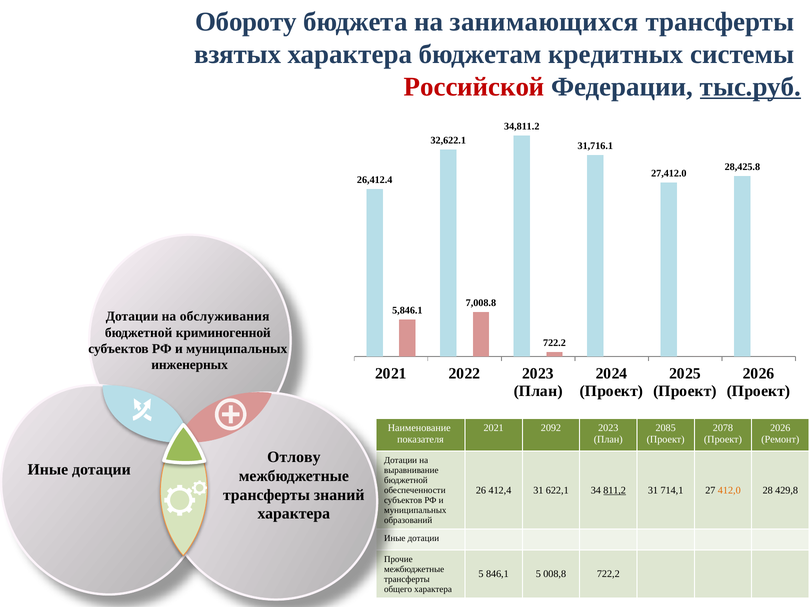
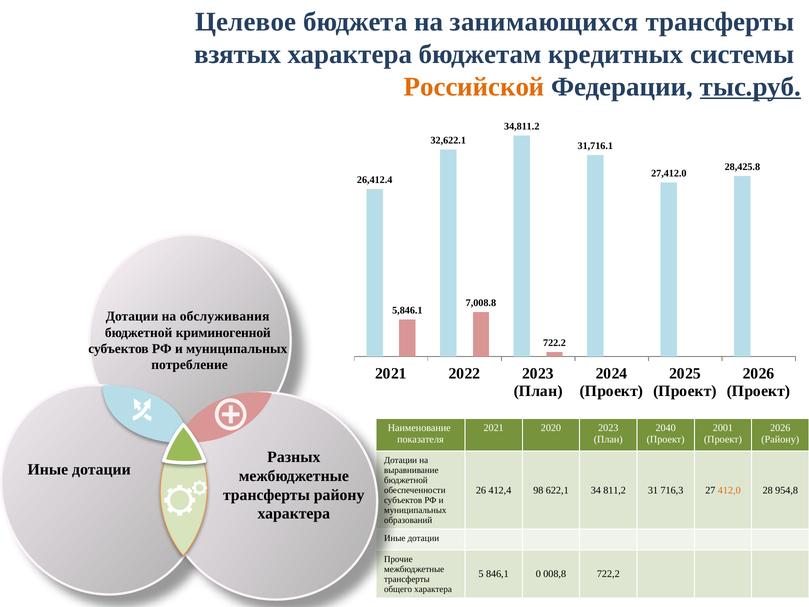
Обороту: Обороту -> Целевое (246, 22)
Российской colour: red -> orange (474, 87)
инженерных: инженерных -> потребление (190, 365)
2092: 2092 -> 2020 (551, 428)
2085: 2085 -> 2040 (666, 428)
2078: 2078 -> 2001 (723, 428)
Ремонт: Ремонт -> Району (780, 439)
Отлову: Отлову -> Разных (294, 457)
31: 31 -> 98 (538, 490)
811,2 underline: present -> none (615, 490)
714,1: 714,1 -> 716,3 (672, 490)
429,8: 429,8 -> 954,8 (787, 490)
трансферты знаний: знаний -> району (339, 495)
5: 5 -> 0 (538, 574)
